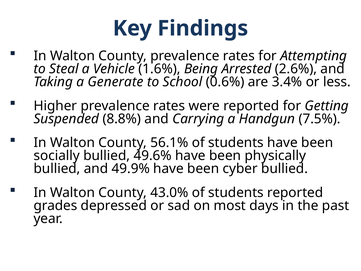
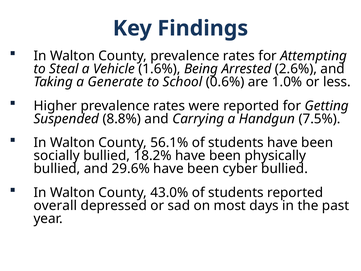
3.4%: 3.4% -> 1.0% (287, 82)
49.6%: 49.6% -> 18.2% (153, 156)
49.9%: 49.9% -> 29.6% (131, 169)
grades: grades -> overall (55, 205)
